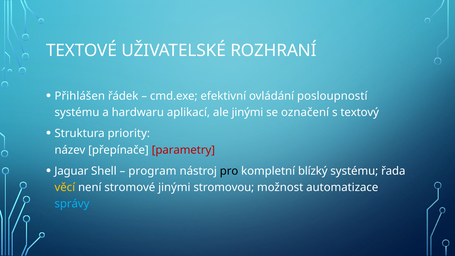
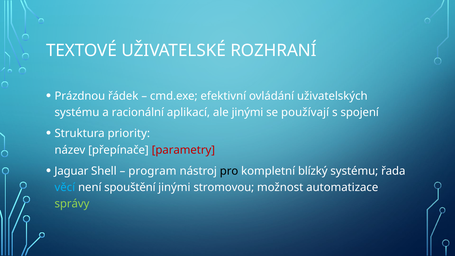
Přihlášen: Přihlášen -> Prázdnou (80, 96)
posloupností: posloupností -> uživatelských (332, 96)
hardwaru: hardwaru -> racionální (138, 112)
označení: označení -> používají (305, 112)
textový: textový -> spojení (360, 112)
věcí colour: yellow -> light blue (65, 187)
stromové: stromové -> spouštění (130, 187)
správy colour: light blue -> light green (72, 204)
